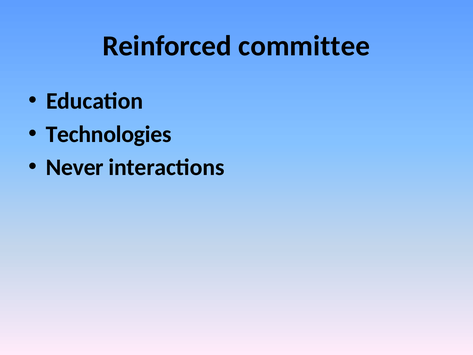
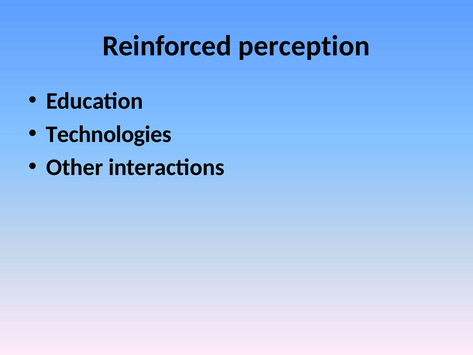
committee: committee -> perception (304, 46)
Never: Never -> Other (75, 167)
